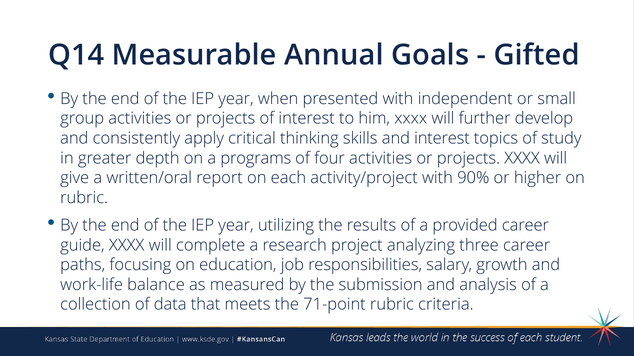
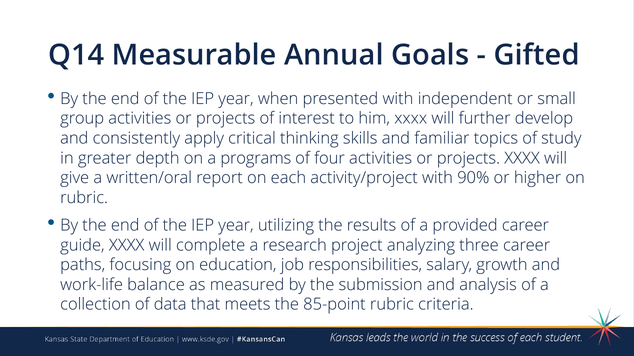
and interest: interest -> familiar (442, 139)
71-point: 71-point -> 85-point (334, 305)
